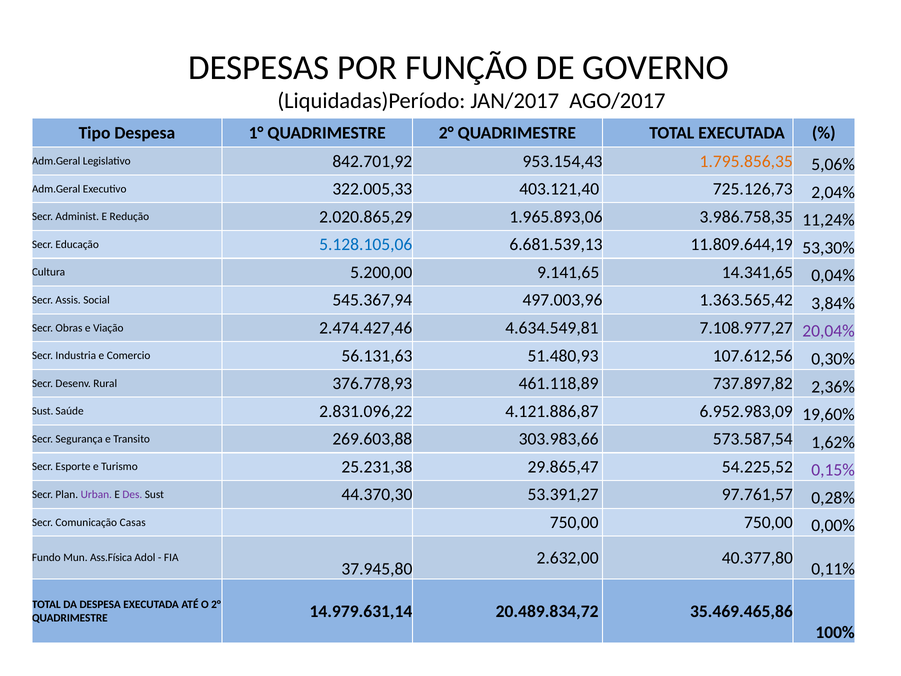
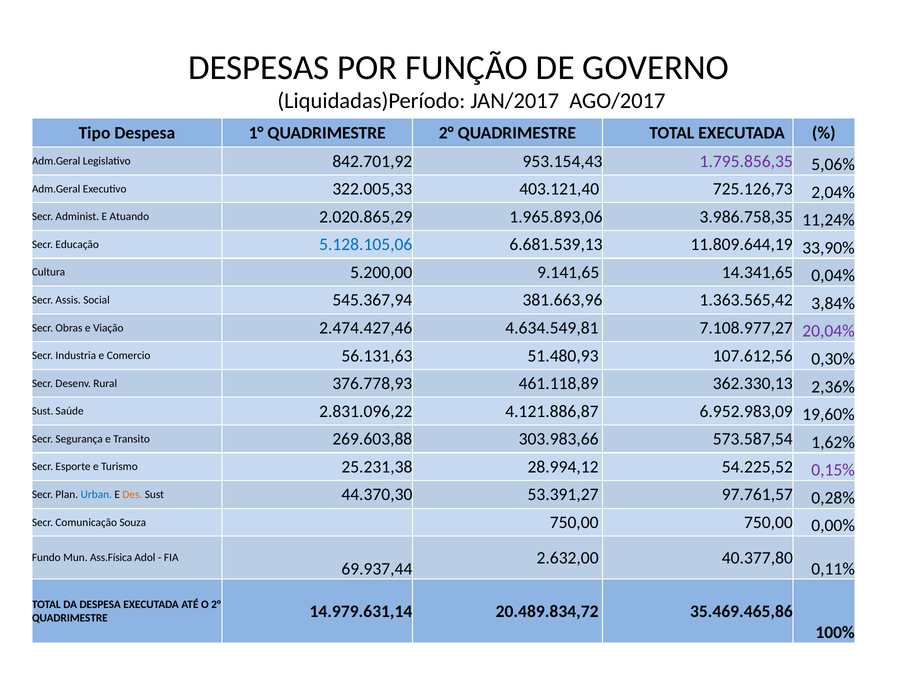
1.795.856,35 colour: orange -> purple (746, 161)
Redução: Redução -> Atuando (129, 217)
53,30%: 53,30% -> 33,90% (829, 248)
497.003,96: 497.003,96 -> 381.663,96 (563, 300)
737.897,82: 737.897,82 -> 362.330,13 (753, 383)
29.865,47: 29.865,47 -> 28.994,12 (563, 467)
Urban colour: purple -> blue (96, 494)
Des colour: purple -> orange (132, 494)
Casas: Casas -> Souza (133, 522)
37.945,80: 37.945,80 -> 69.937,44 (377, 569)
